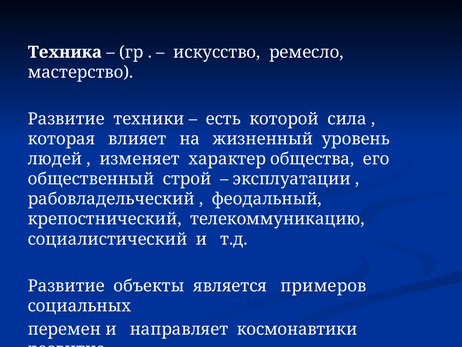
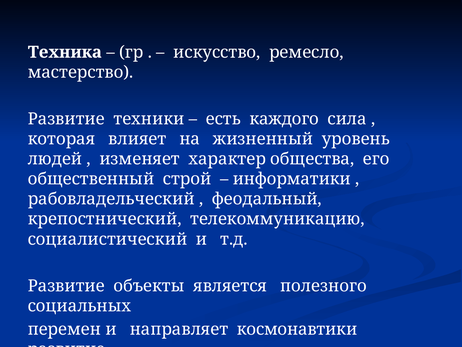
которой: которой -> каждого (284, 119)
эксплуатации: эксплуатации -> информатики (292, 179)
примеров: примеров -> полезного (323, 286)
